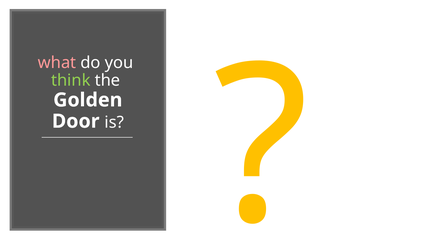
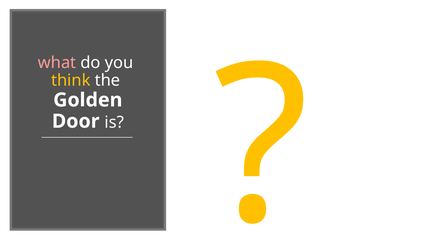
think colour: light green -> yellow (71, 80)
